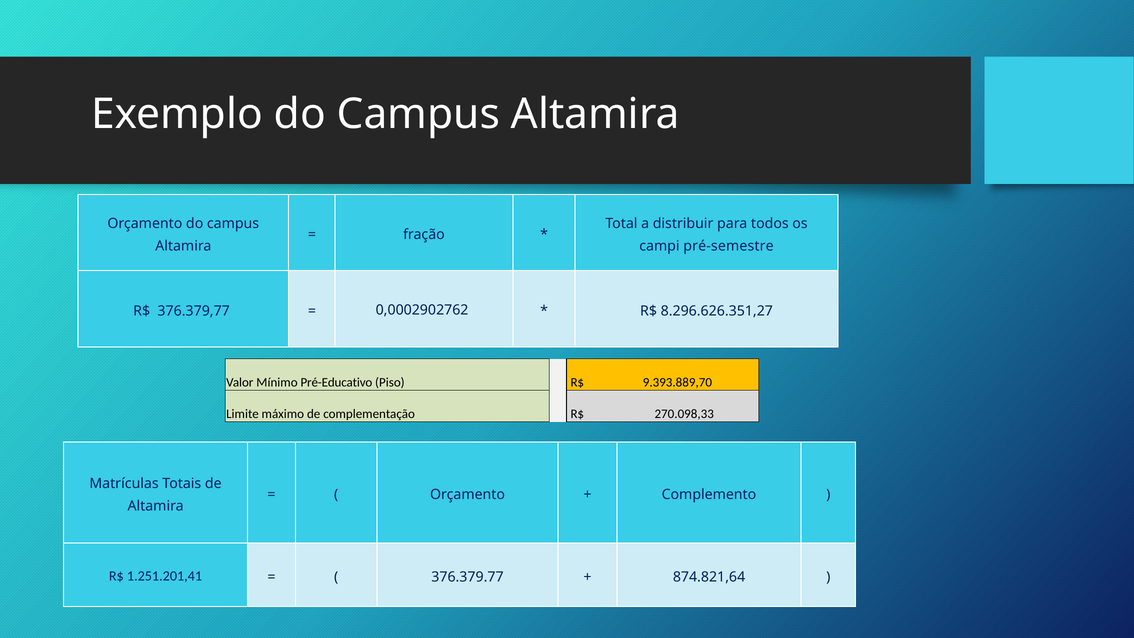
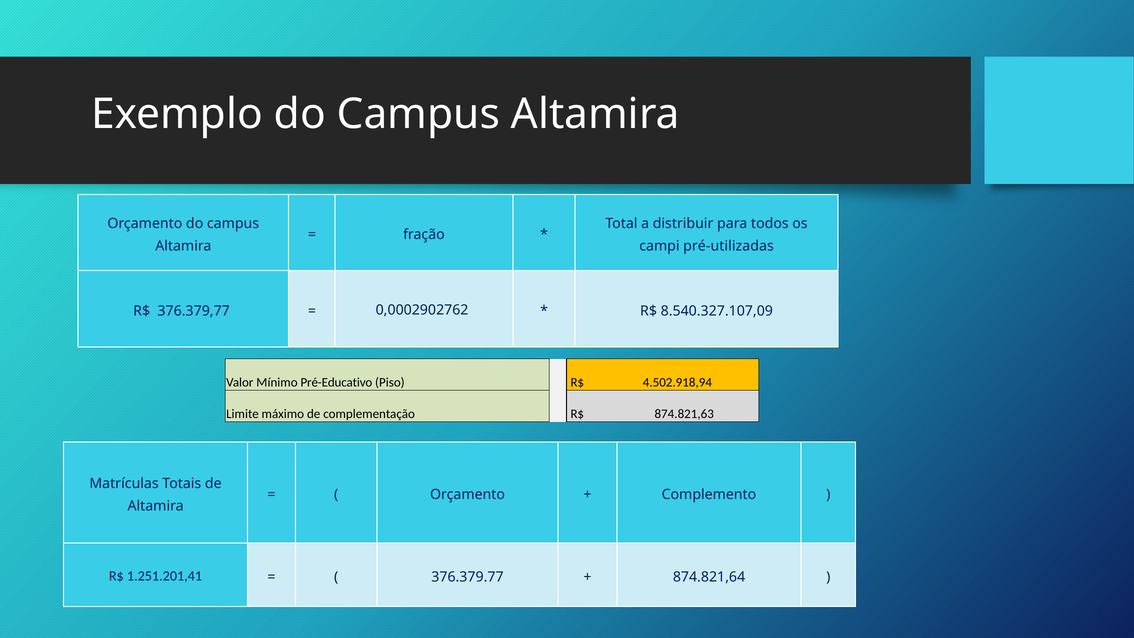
pré-semestre: pré-semestre -> pré-utilizadas (729, 246)
8.296.626.351,27: 8.296.626.351,27 -> 8.540.327.107,09 (717, 311)
9.393.889,70: 9.393.889,70 -> 4.502.918,94 (677, 382)
270.098,33: 270.098,33 -> 874.821,63 (684, 414)
